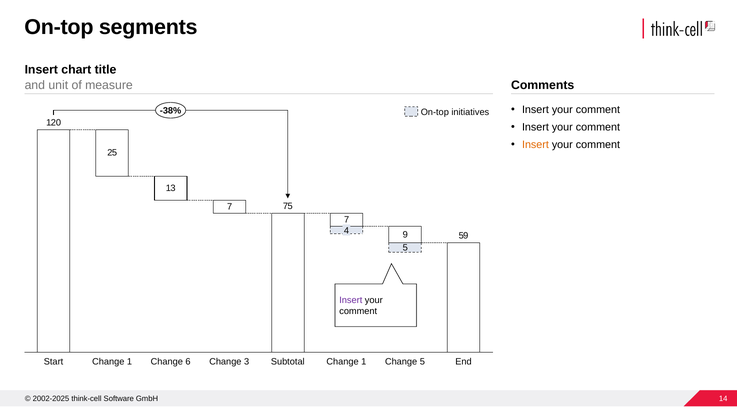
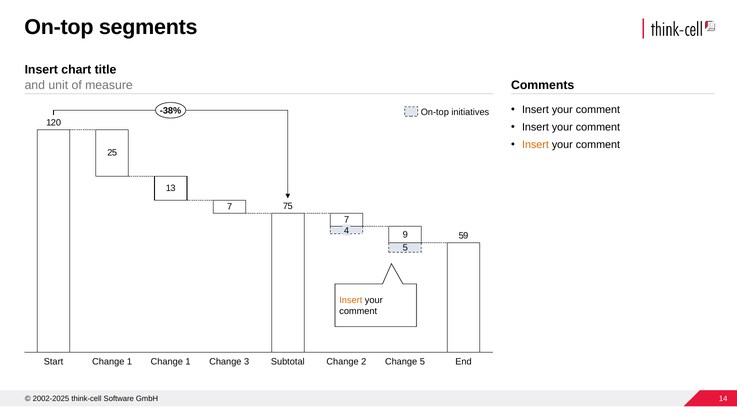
Insert colour: purple -> orange (351, 301)
1 Change 6: 6 -> 1 (188, 362)
1: 1 -> 2 (364, 362)
